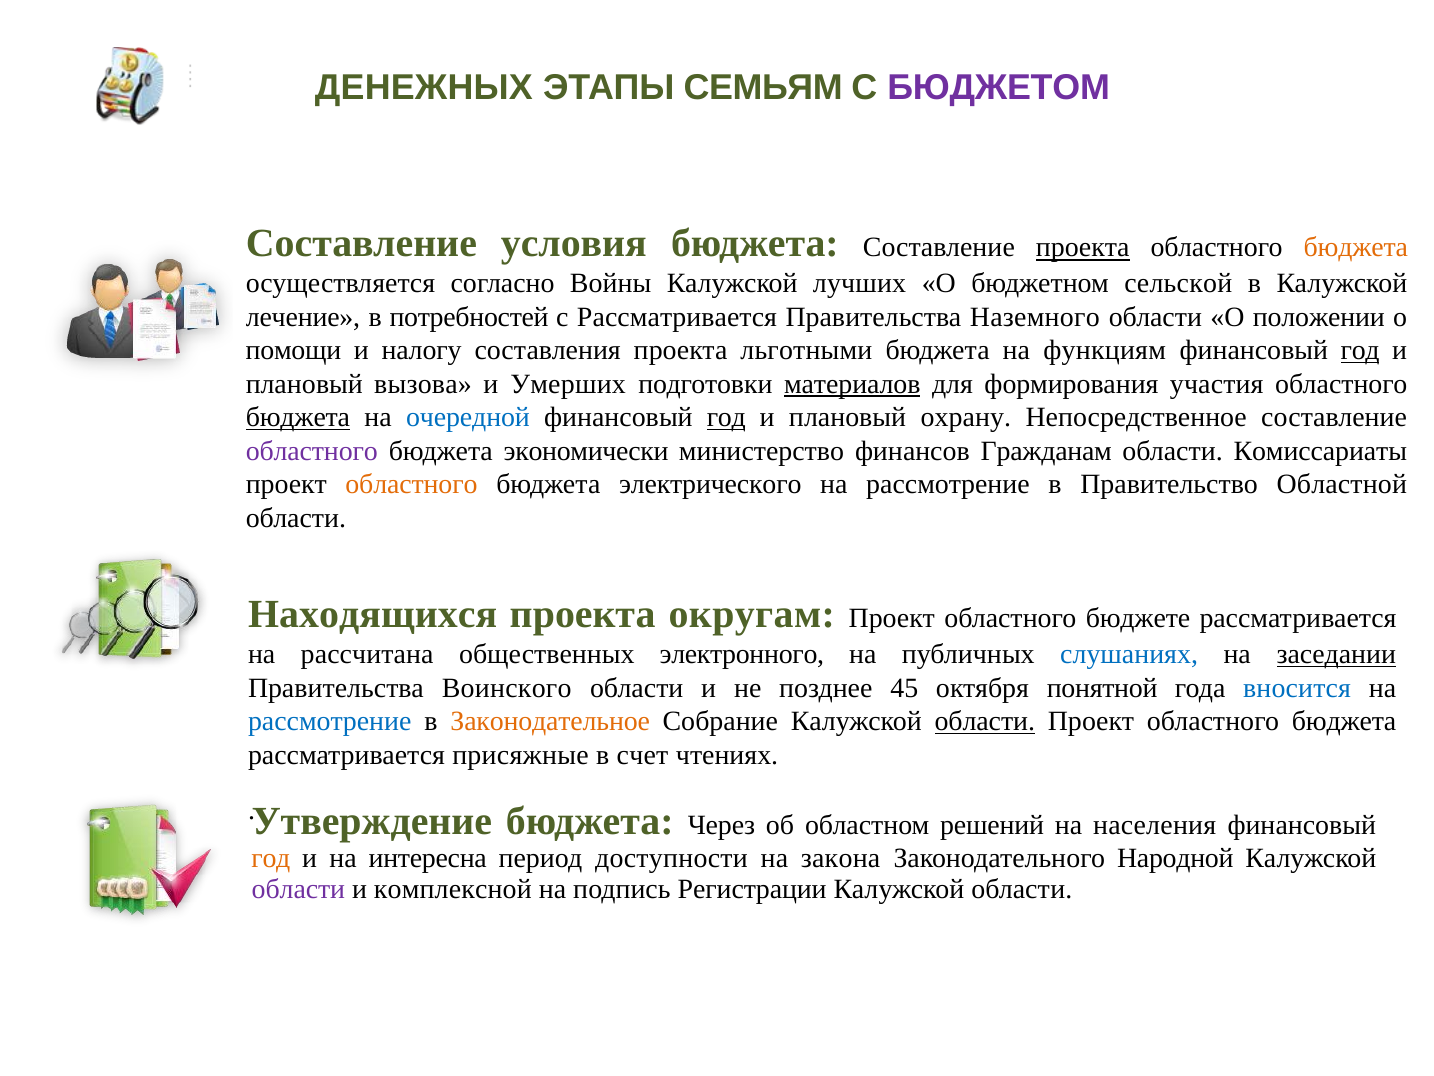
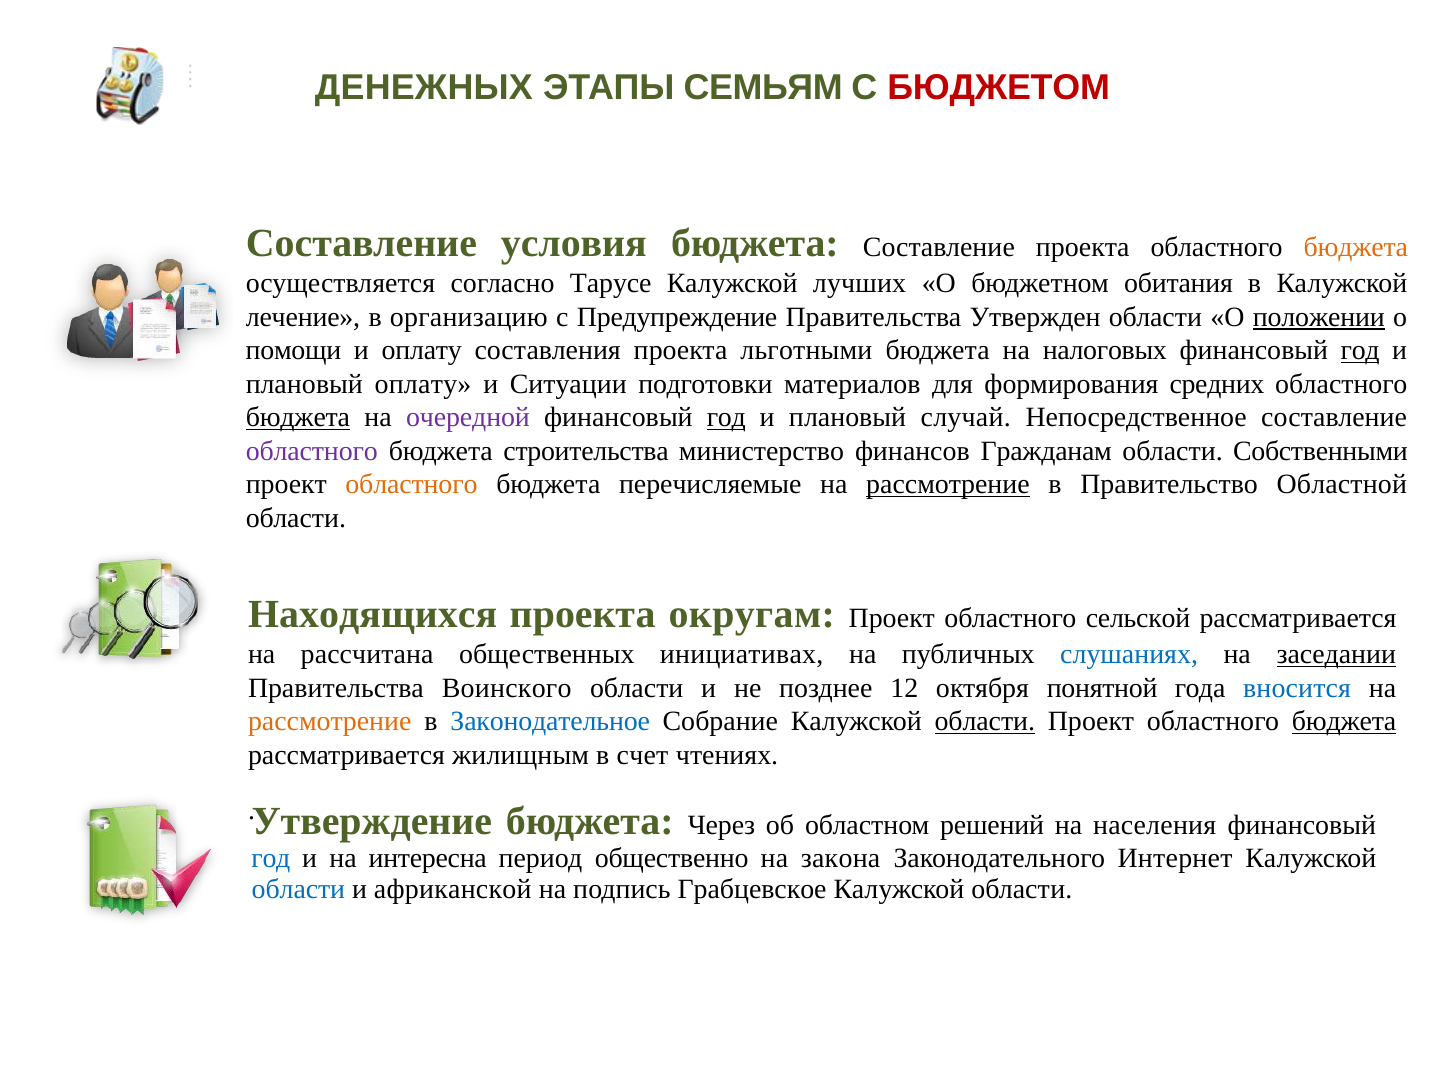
БЮДЖЕТОМ colour: purple -> red (999, 88)
проекта underline: present -> none (1083, 248)
Войны: Войны -> Тарусе (611, 283)
сельской: сельской -> обитания (1179, 283)
потребностей: потребностей -> организацию (469, 317)
с Рассматривается: Рассматривается -> Предупреждение (677, 317)
Наземного: Наземного -> Утвержден (1035, 317)
положении underline: none -> present (1319, 317)
и налогу: налогу -> оплату (422, 350)
функциям: функциям -> налоговых (1105, 350)
плановый вызова: вызова -> оплату (423, 384)
Умерших: Умерших -> Ситуации (568, 384)
материалов underline: present -> none (852, 384)
участия: участия -> средних (1217, 384)
очередной colour: blue -> purple (468, 417)
охрану: охрану -> случай (966, 417)
экономически: экономически -> строительства (586, 451)
Комиссариаты: Комиссариаты -> Собственными (1320, 451)
электрического: электрического -> перечисляемые (710, 484)
рассмотрение underline: none -> present (948, 484)
бюджете: бюджете -> сельской (1138, 618)
электронного: электронного -> инициативах (742, 654)
45: 45 -> 12 (904, 688)
рассмотрение colour: blue -> orange (330, 721)
Законодательное colour: orange -> blue (550, 721)
бюджета underline: none -> present (1344, 721)
присяжные: присяжные -> жилищным (521, 755)
год colour: orange -> blue (271, 858)
доступности: доступности -> общественно (672, 858)
Народной: Народной -> Интернет (1175, 858)
области colour: purple -> blue (298, 889)
комплексной: комплексной -> африканской (453, 889)
Регистрации: Регистрации -> Грабцевское (752, 889)
